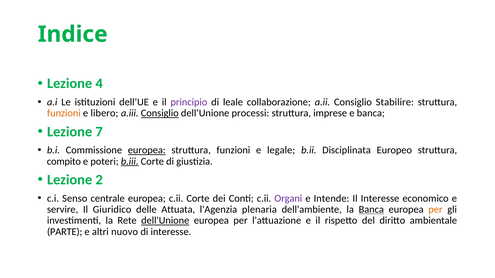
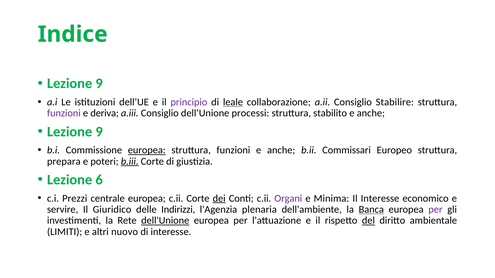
4: 4 -> 9 (99, 84)
leale underline: none -> present (233, 102)
funzioni colour: orange -> purple (64, 113)
libero: libero -> deriva (105, 113)
Consiglio underline: present -> none (160, 113)
imprese: imprese -> stabilito (330, 113)
banca: banca -> anche (371, 113)
7: 7 -> 9 (99, 132)
funzioni e legale: legale -> anche (281, 150)
Disciplinata: Disciplinata -> Commissari (347, 150)
compito: compito -> prepara (64, 162)
2: 2 -> 6 (99, 180)
Senso: Senso -> Prezzi (75, 199)
dei underline: none -> present (219, 199)
Intende: Intende -> Minima (331, 199)
Attuata: Attuata -> Indirizzi (178, 210)
per colour: orange -> purple (435, 210)
del underline: none -> present (368, 221)
PARTE: PARTE -> LIMITI (65, 232)
